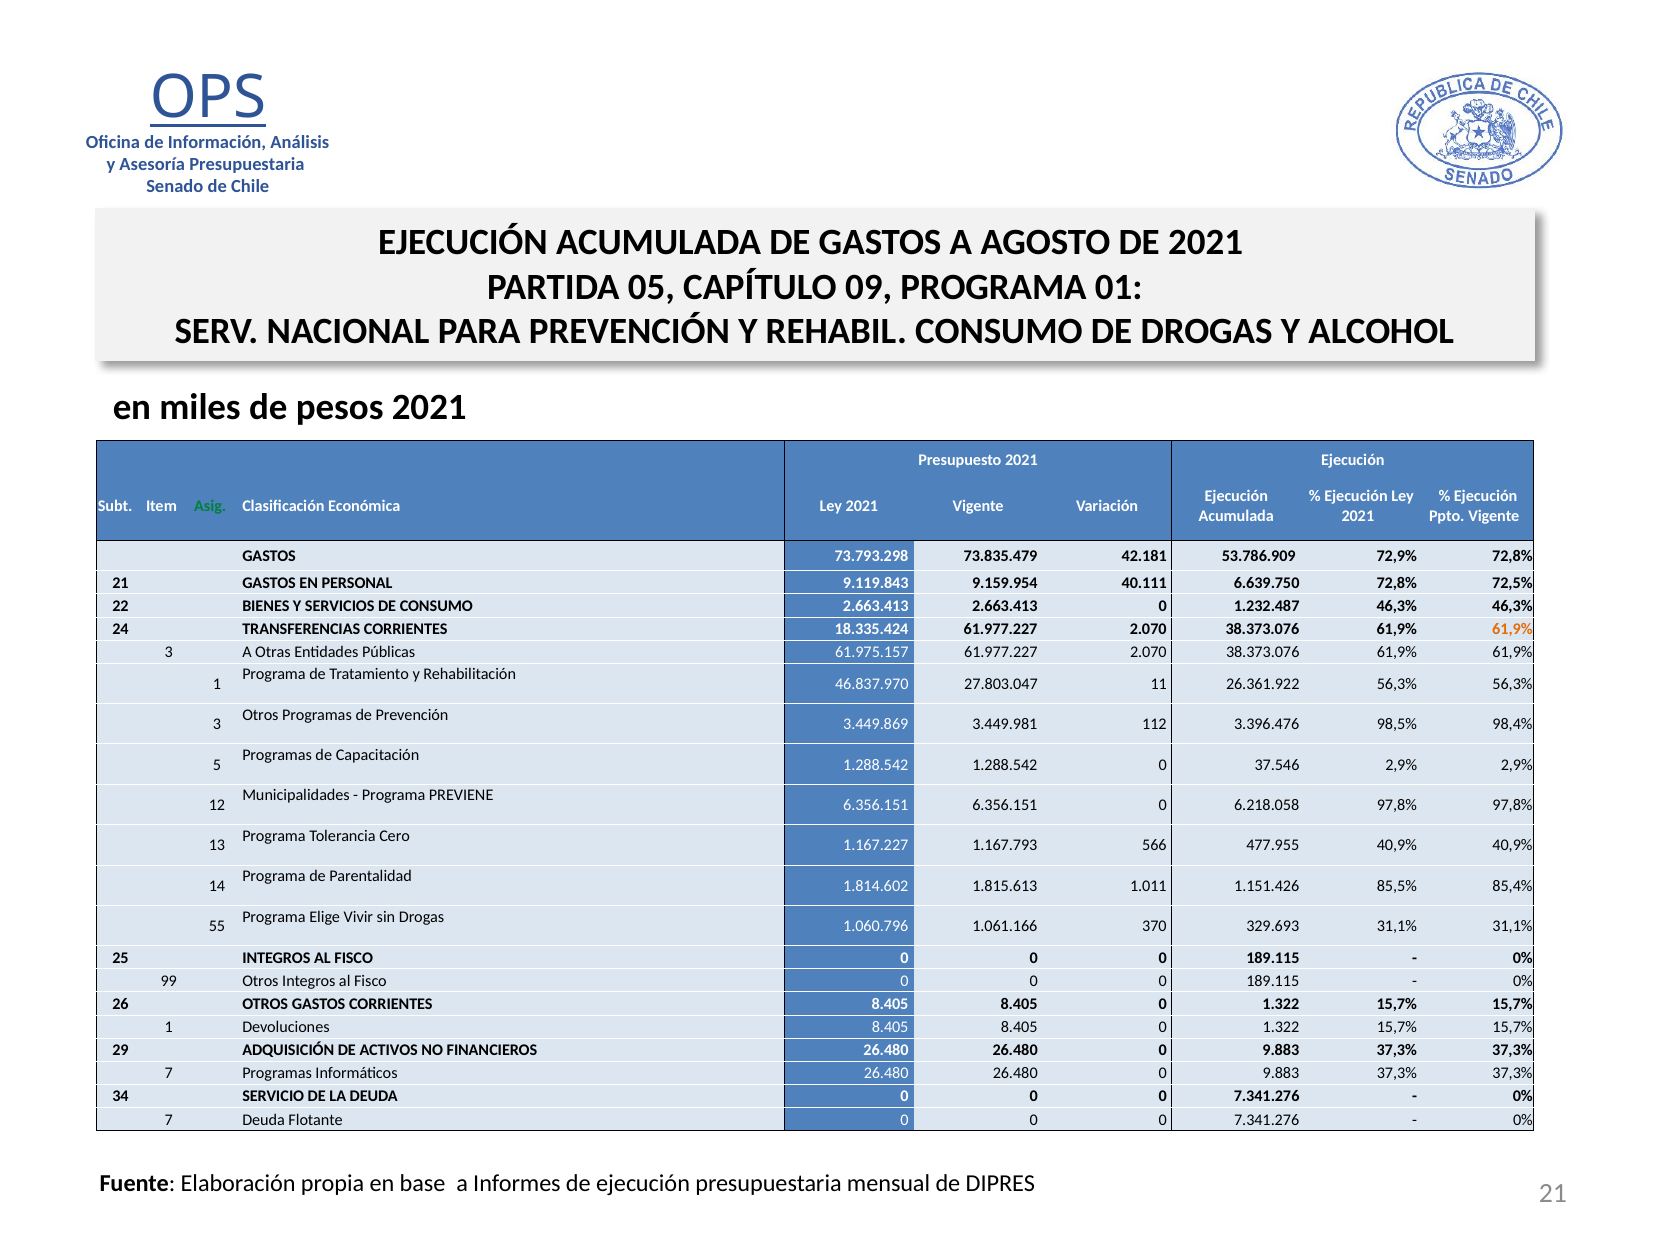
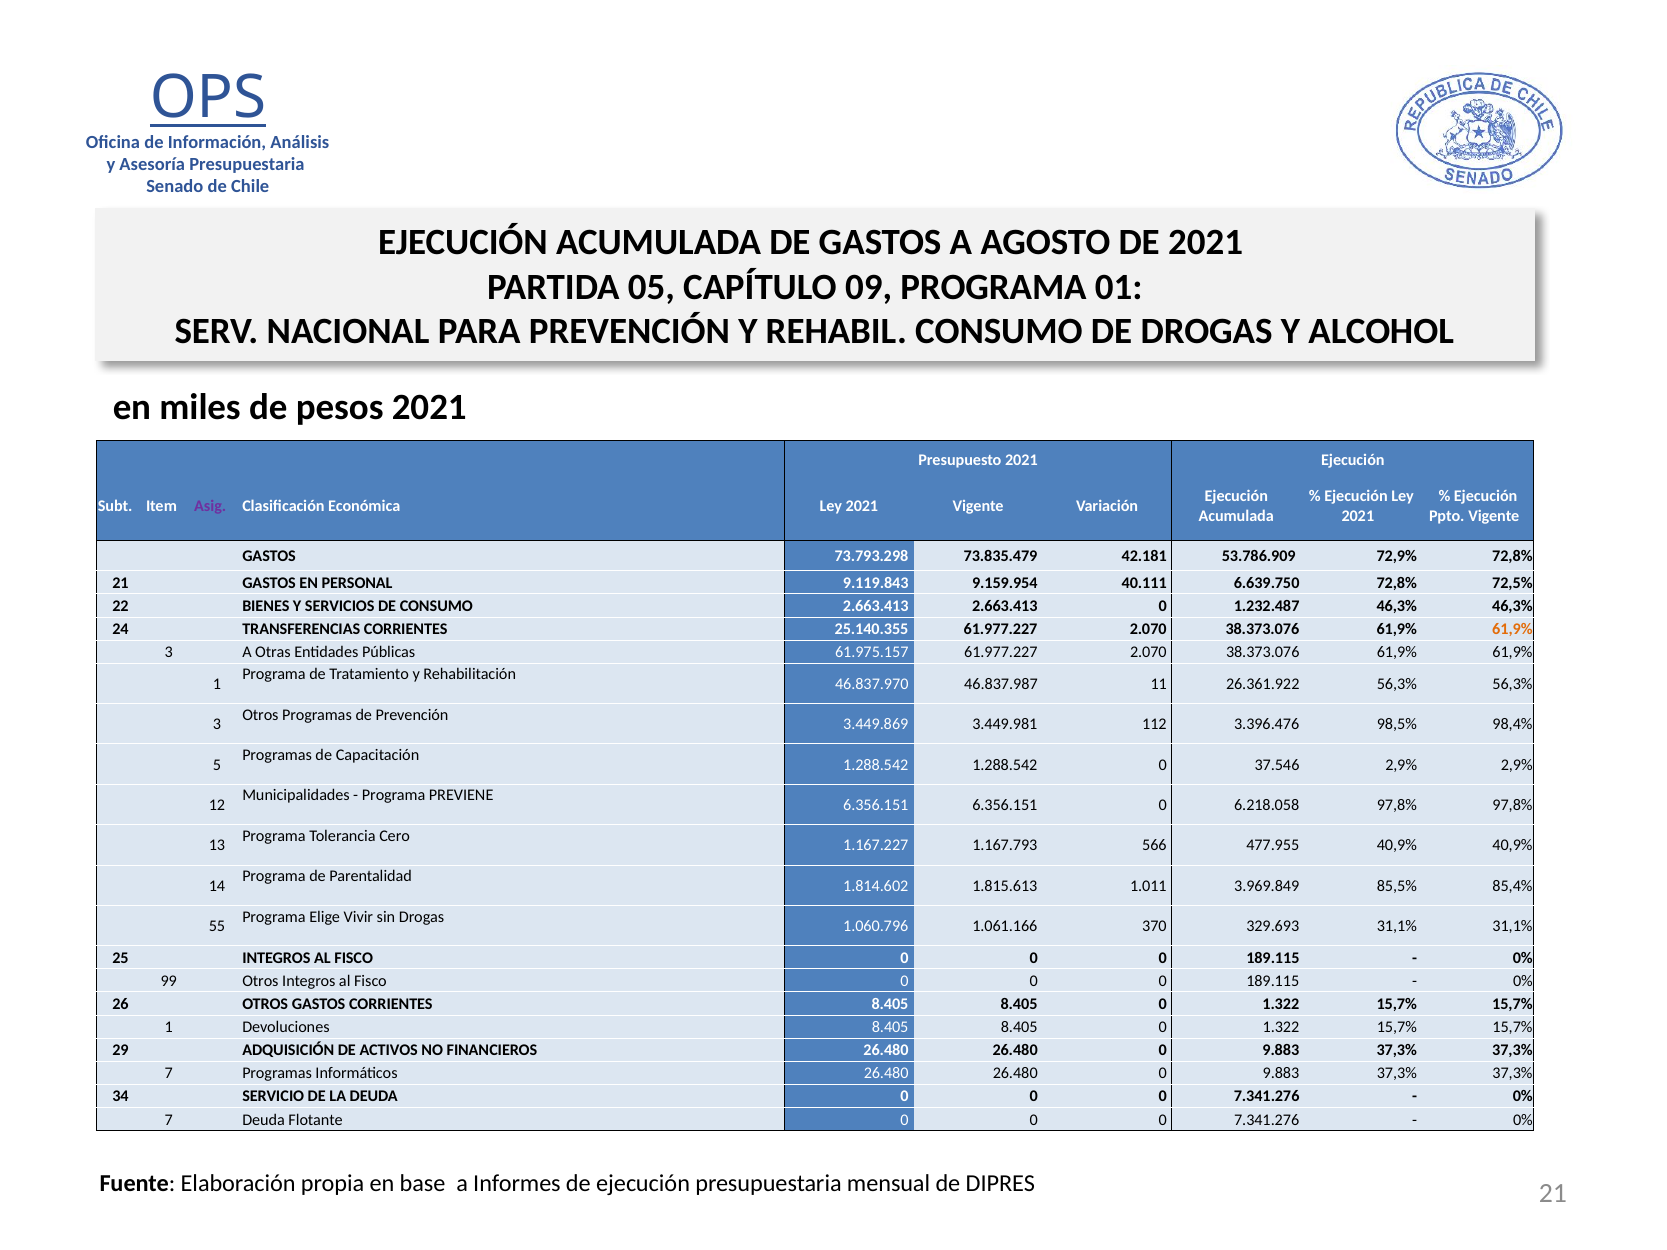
Asig colour: green -> purple (210, 506)
18.335.424: 18.335.424 -> 25.140.355 (872, 629)
27.803.047: 27.803.047 -> 46.837.987 (1001, 684)
1.151.426: 1.151.426 -> 3.969.849 (1267, 886)
